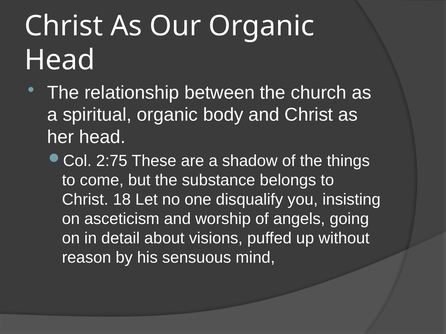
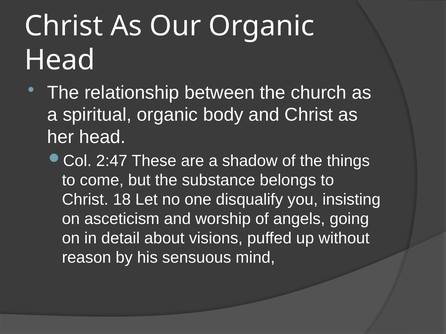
2:75: 2:75 -> 2:47 (112, 161)
